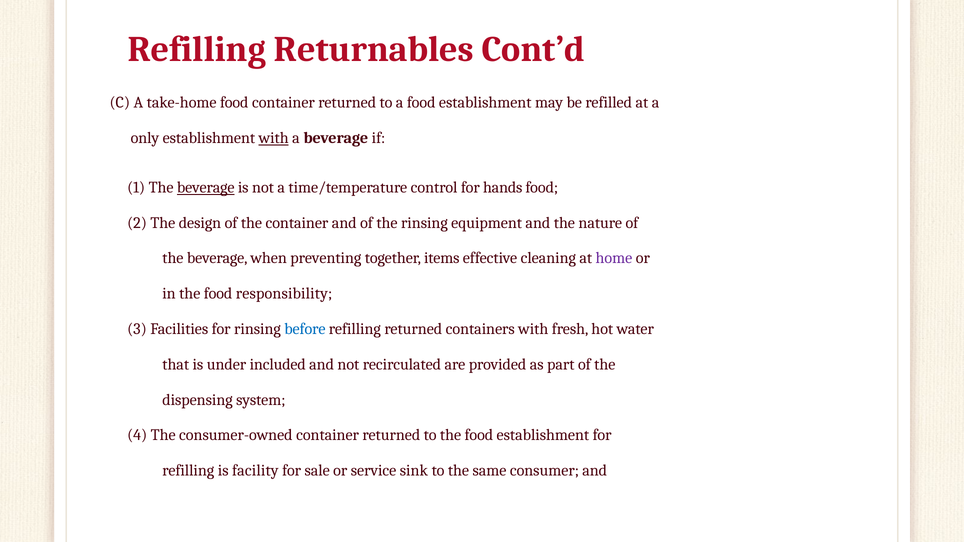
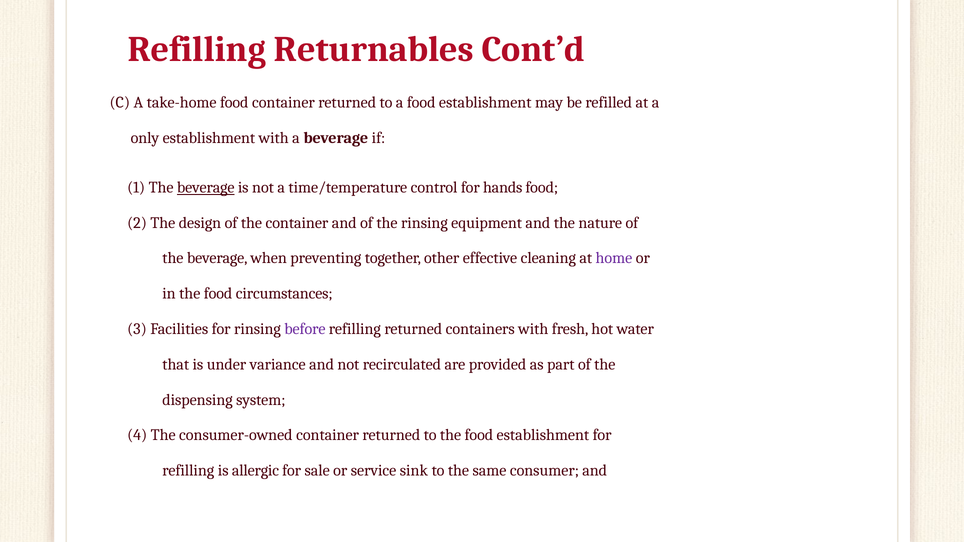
with underline: present -> none (274, 138)
items: items -> other (442, 258)
responsibility: responsibility -> circumstances (284, 294)
before colour: blue -> purple (305, 329)
included: included -> variance (278, 365)
facility: facility -> allergic (255, 471)
